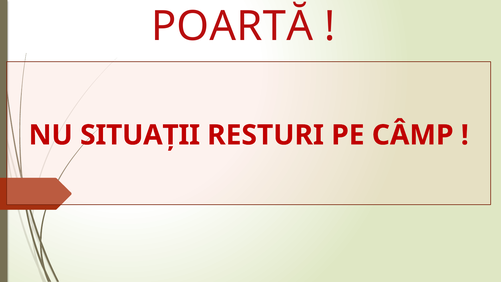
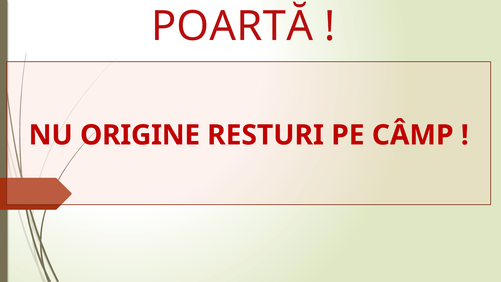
SITUAȚII: SITUAȚII -> ORIGINE (140, 135)
